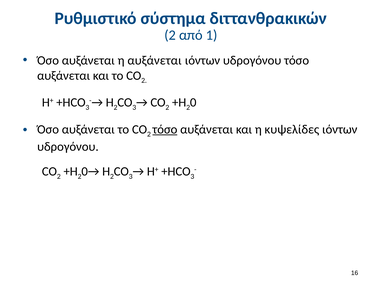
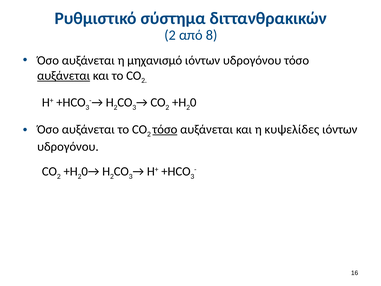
1: 1 -> 8 (212, 35)
η αυξάνεται: αυξάνεται -> μηχανισμό (155, 60)
αυξάνεται underline: none -> present (64, 76)
